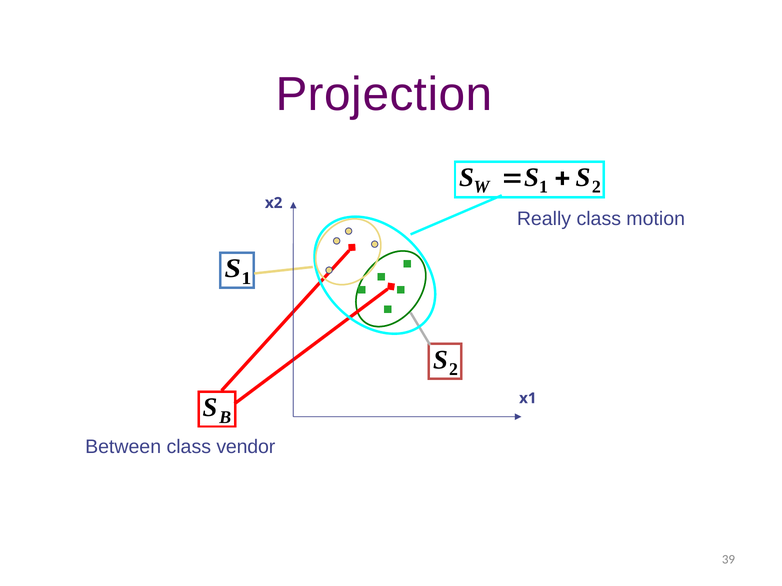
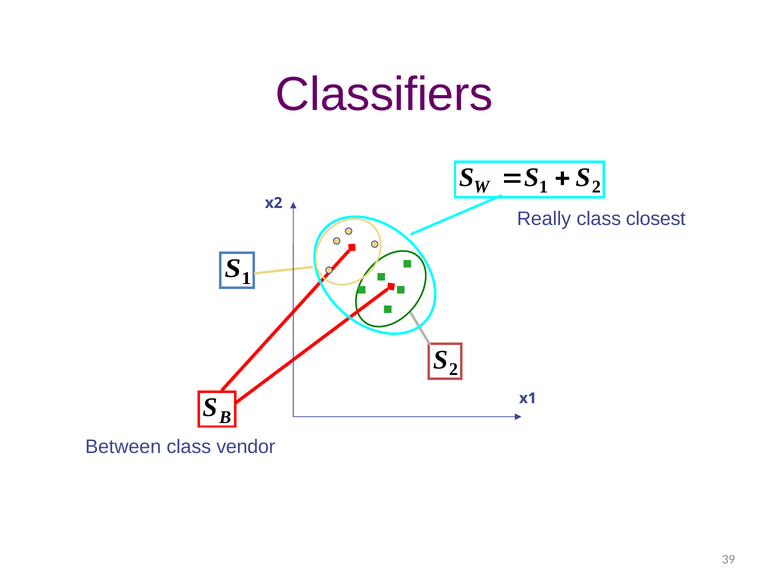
Projection: Projection -> Classifiers (384, 95)
motion: motion -> closest (656, 219)
